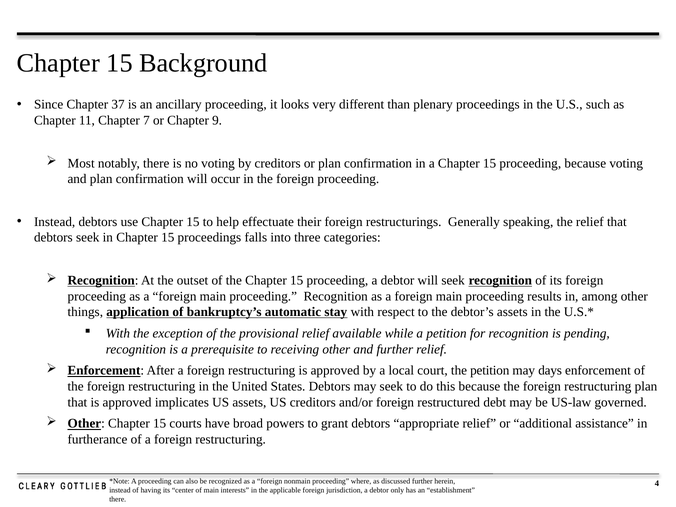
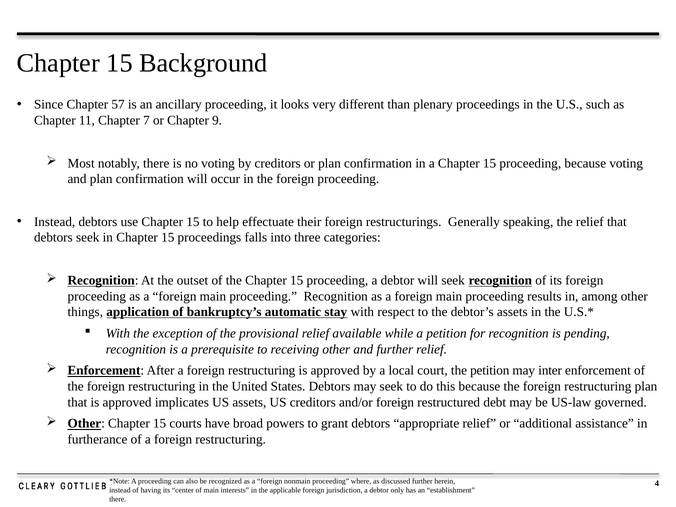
37: 37 -> 57 (118, 105)
days: days -> inter (550, 371)
